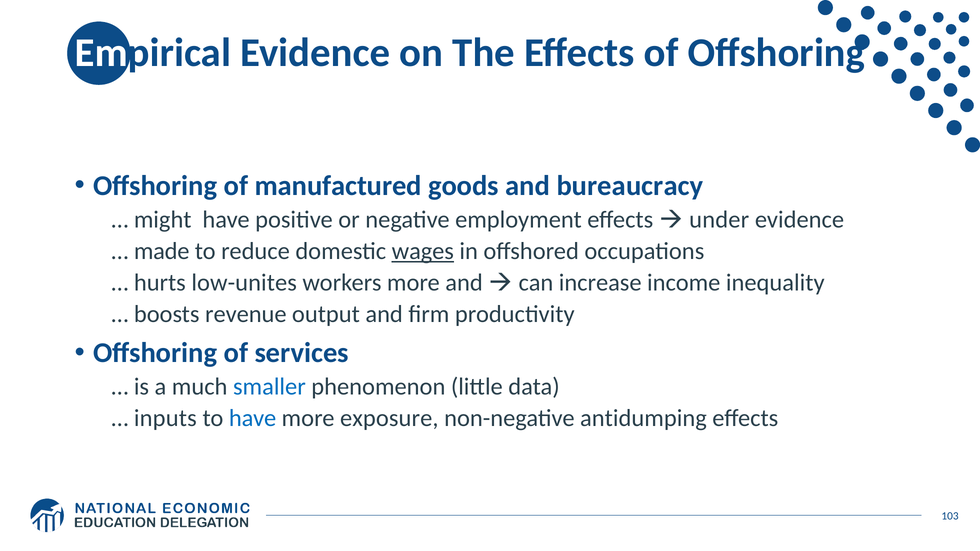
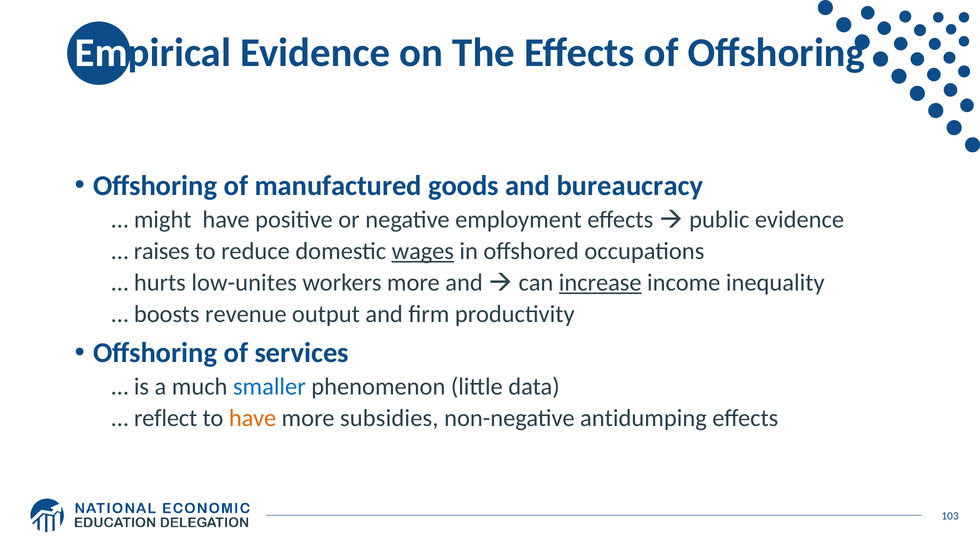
under: under -> public (719, 220)
made: made -> raises (162, 251)
increase underline: none -> present (600, 283)
inputs: inputs -> reflect (166, 418)
have colour: blue -> orange (253, 418)
exposure: exposure -> subsidies (389, 418)
